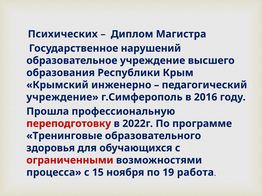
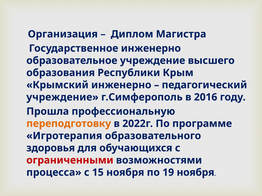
Психических: Психических -> Организация (63, 34)
Государственное нарушений: нарушений -> инженерно (151, 48)
переподготовку colour: red -> orange (69, 124)
Тренинговые: Тренинговые -> Игротерапия (64, 136)
19 работа: работа -> ноября (195, 173)
